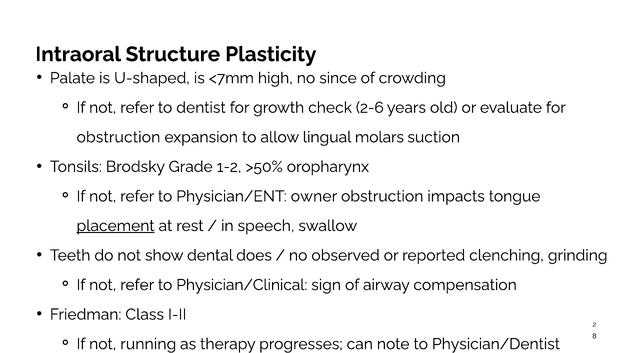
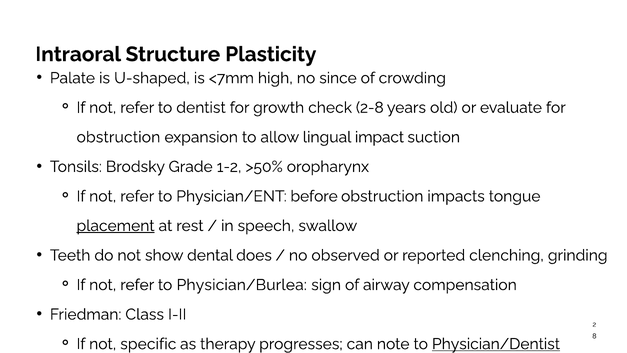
2-6: 2-6 -> 2-8 (370, 108)
molars: molars -> impact (379, 137)
owner: owner -> before (314, 196)
Physician/Clinical: Physician/Clinical -> Physician/Burlea (242, 285)
running: running -> specific (148, 344)
Physician/Dentist underline: none -> present (496, 344)
